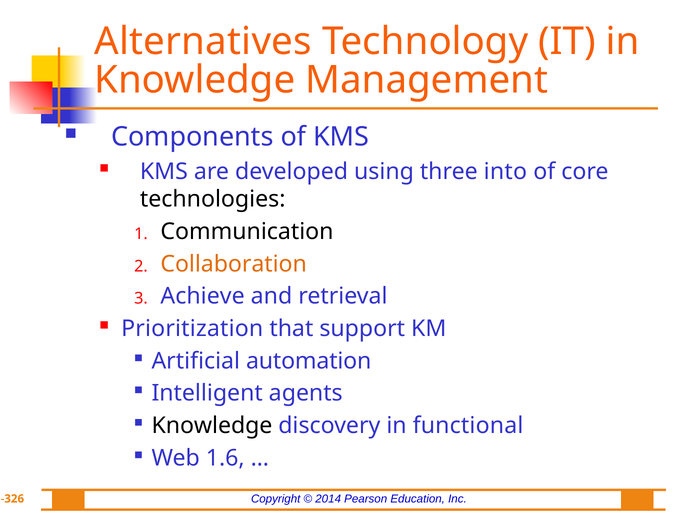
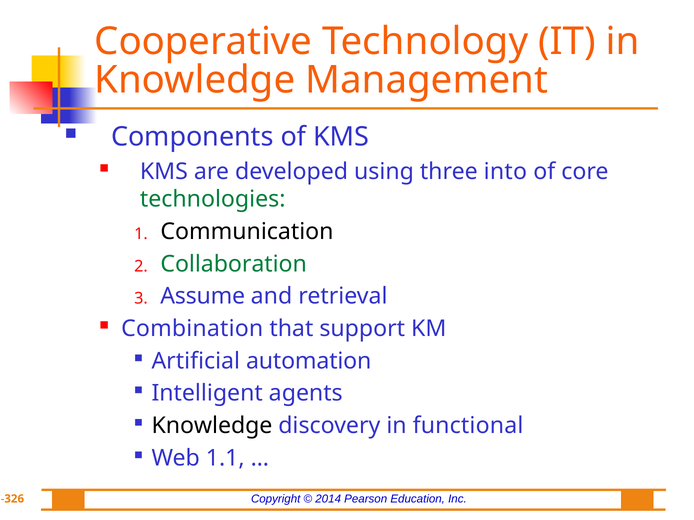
Alternatives: Alternatives -> Cooperative (203, 42)
technologies colour: black -> green (213, 199)
Collaboration colour: orange -> green (234, 264)
Achieve: Achieve -> Assume (203, 297)
Prioritization: Prioritization -> Combination (192, 329)
1.6: 1.6 -> 1.1 (225, 458)
